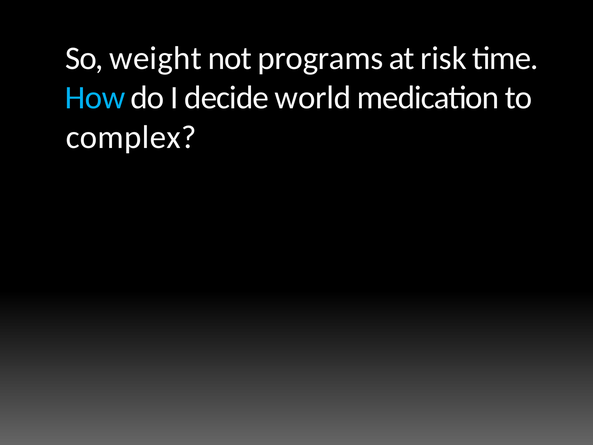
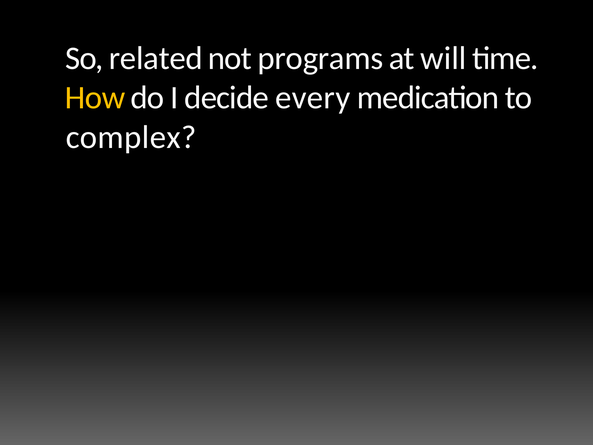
weight: weight -> related (156, 58)
risk: risk -> will (443, 58)
How colour: light blue -> yellow (95, 98)
world: world -> every (313, 98)
